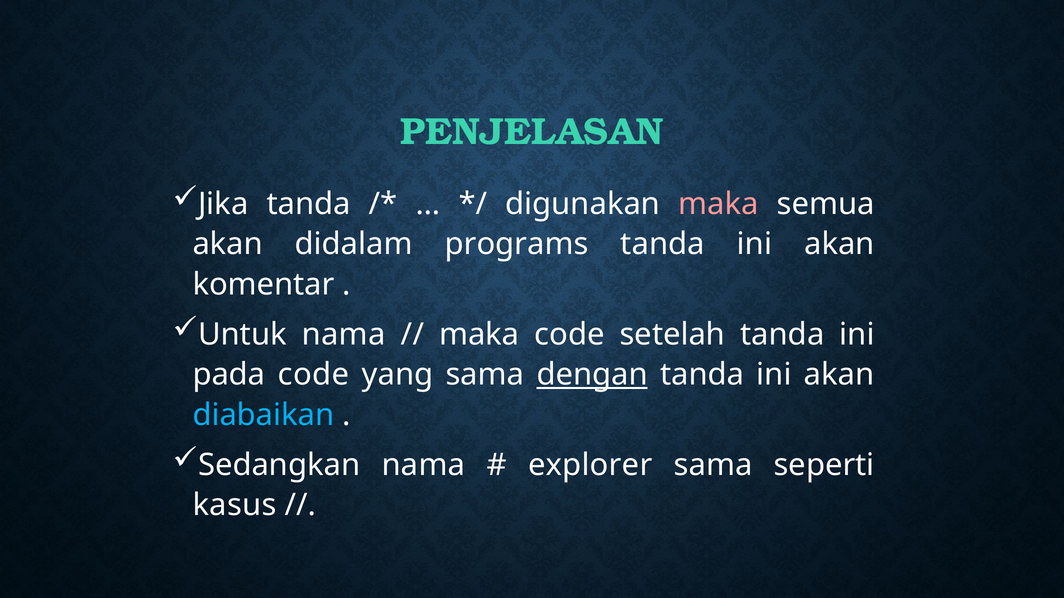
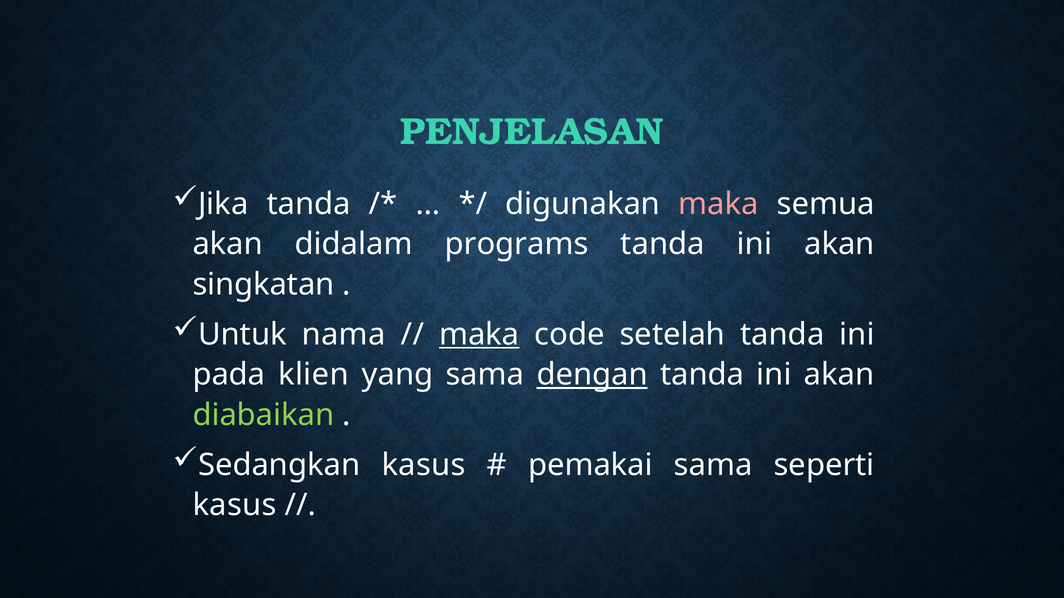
komentar: komentar -> singkatan (264, 285)
maka underline: none -> present (479, 335)
pada code: code -> klien (313, 375)
diabaikan colour: light blue -> light green (263, 415)
Sedangkan nama: nama -> kasus (423, 465)
explorer: explorer -> pemakai (590, 465)
